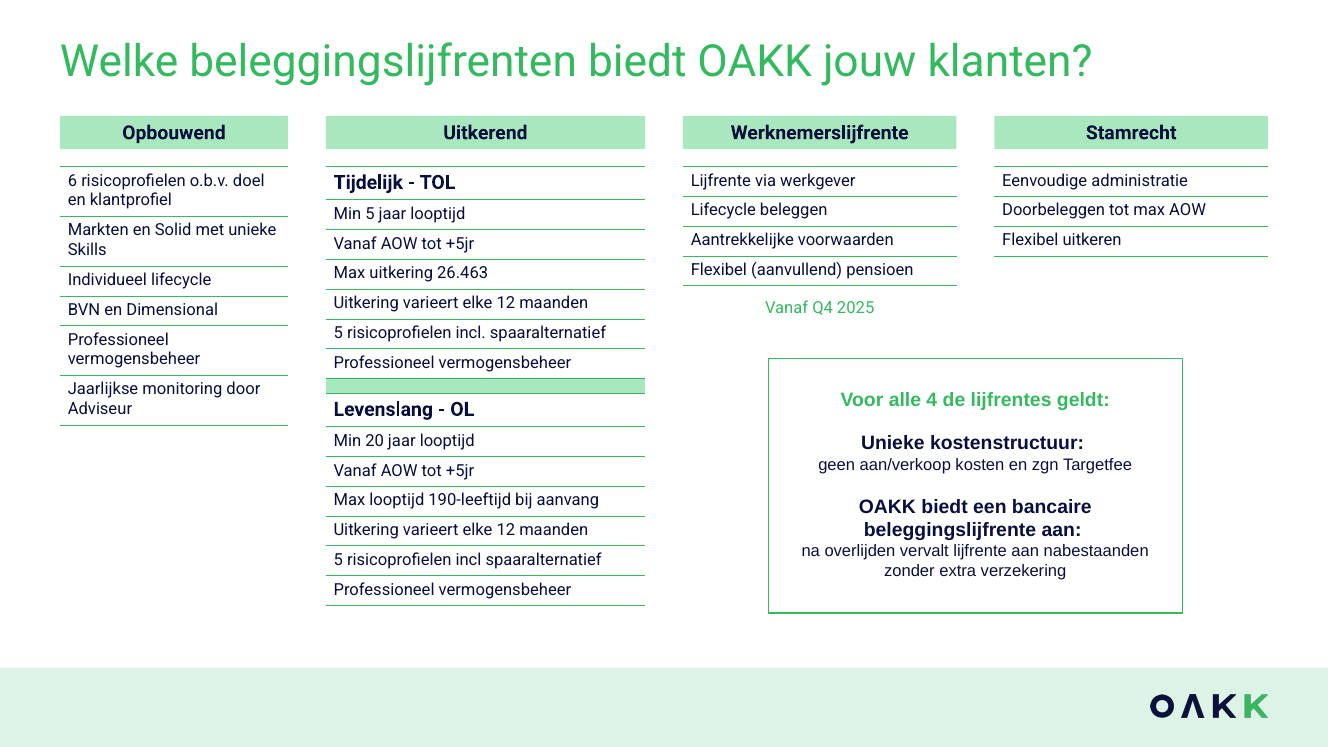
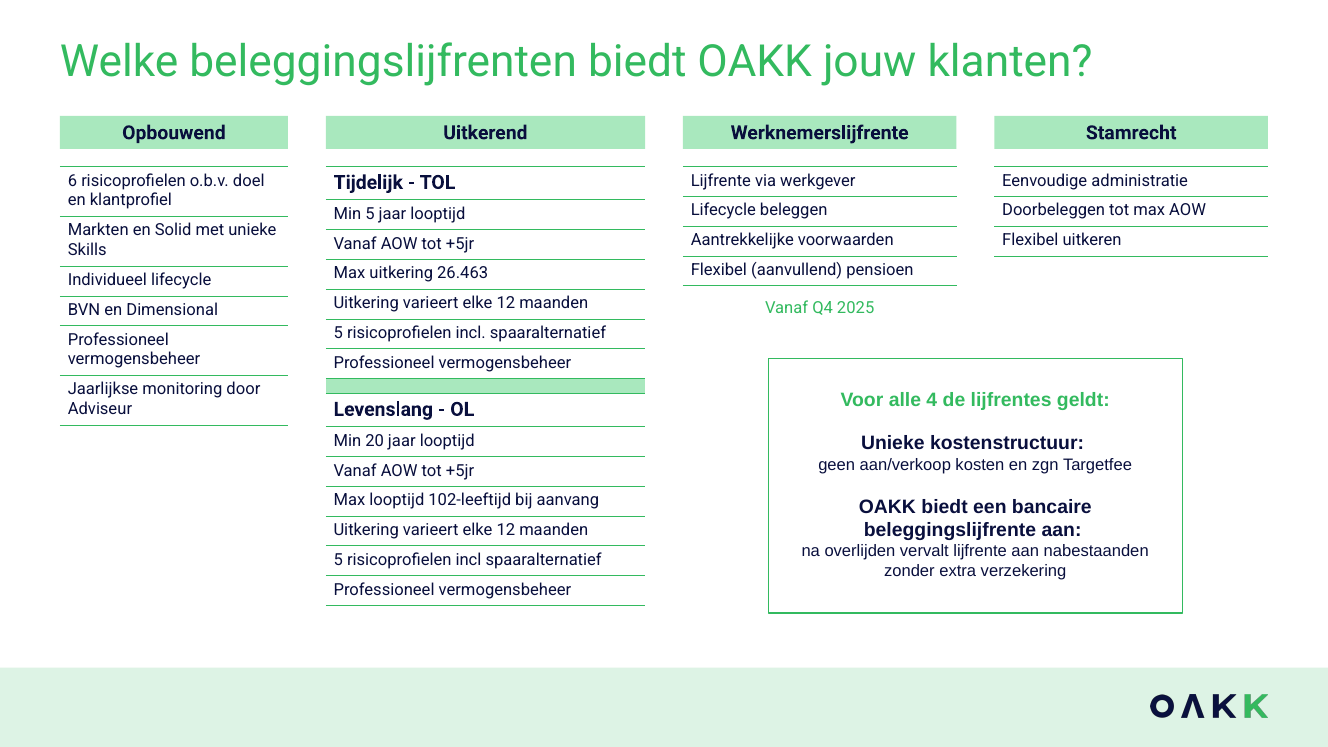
190-leeftijd: 190-leeftijd -> 102-leeftijd (470, 500)
